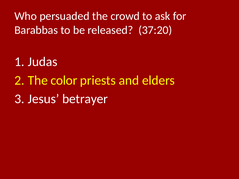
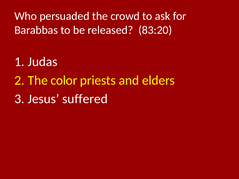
37:20: 37:20 -> 83:20 (155, 30)
betrayer: betrayer -> suffered (85, 99)
